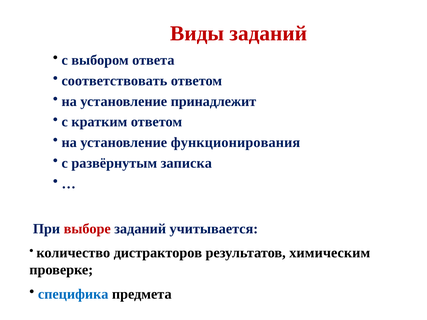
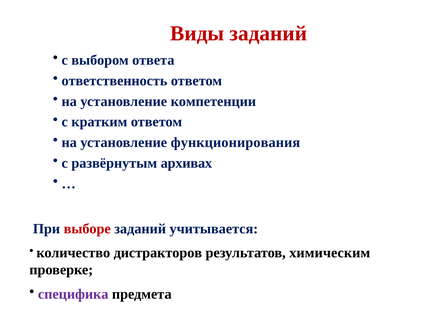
соответствовать: соответствовать -> ответственность (114, 81)
принадлежит: принадлежит -> компетенции (213, 101)
записка: записка -> архивах (186, 163)
специфика colour: blue -> purple (73, 294)
